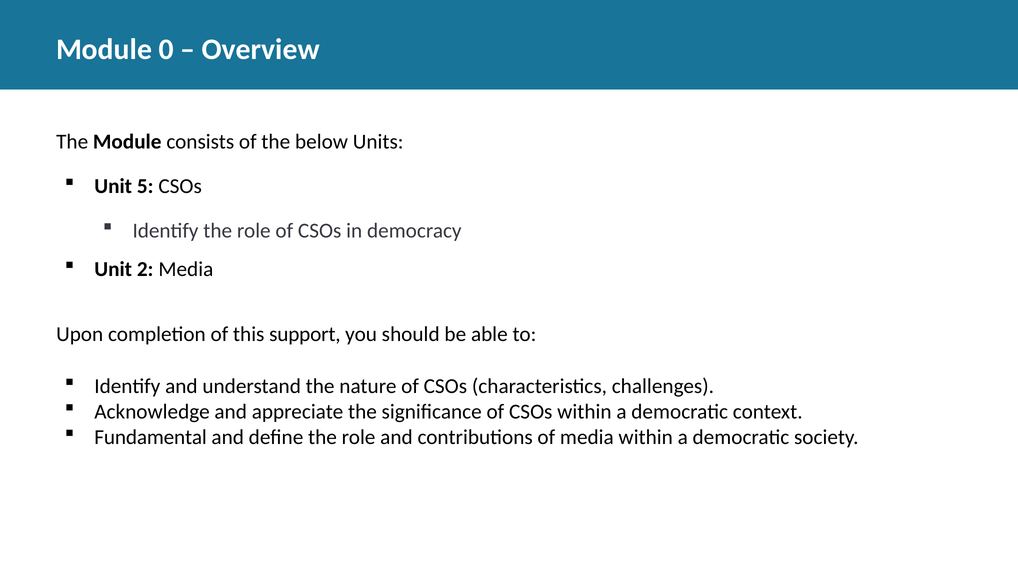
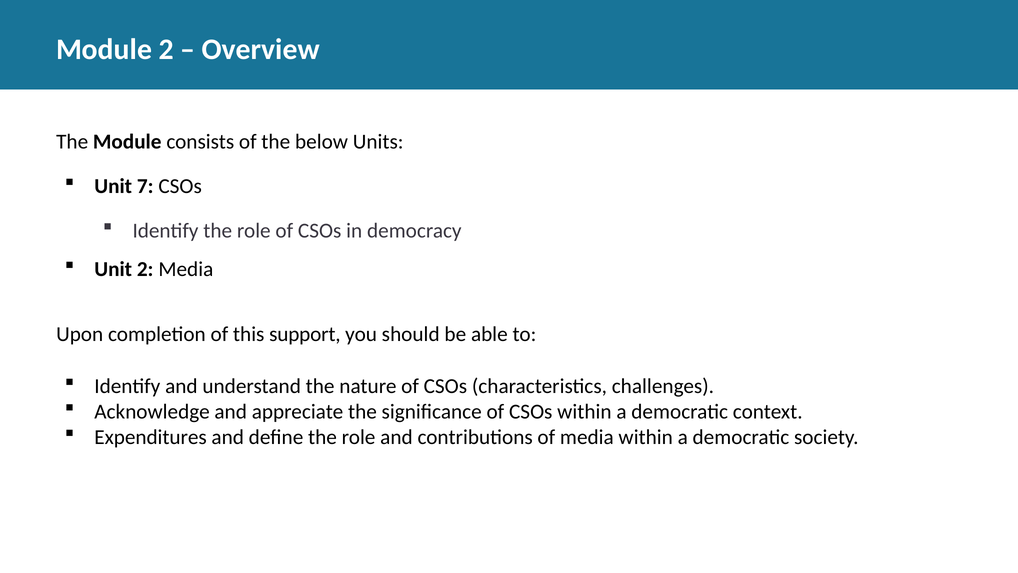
Module 0: 0 -> 2 (166, 50)
5: 5 -> 7 (145, 186)
Fundamental: Fundamental -> Expenditures (151, 437)
